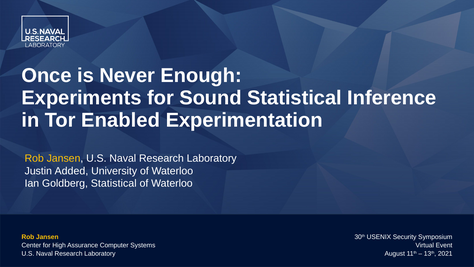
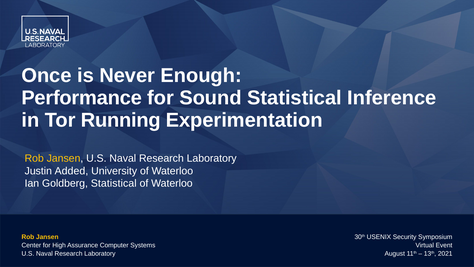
Experiments: Experiments -> Performance (82, 98)
Enabled: Enabled -> Running (121, 120)
